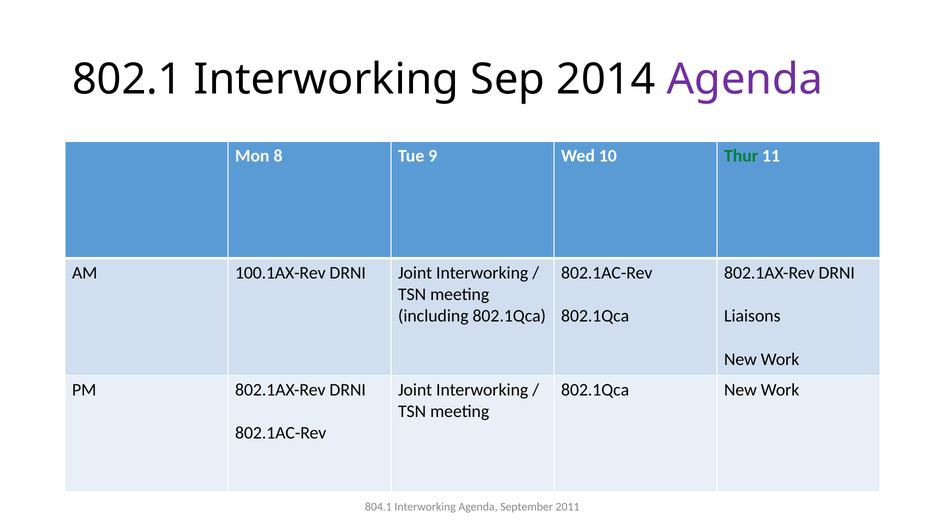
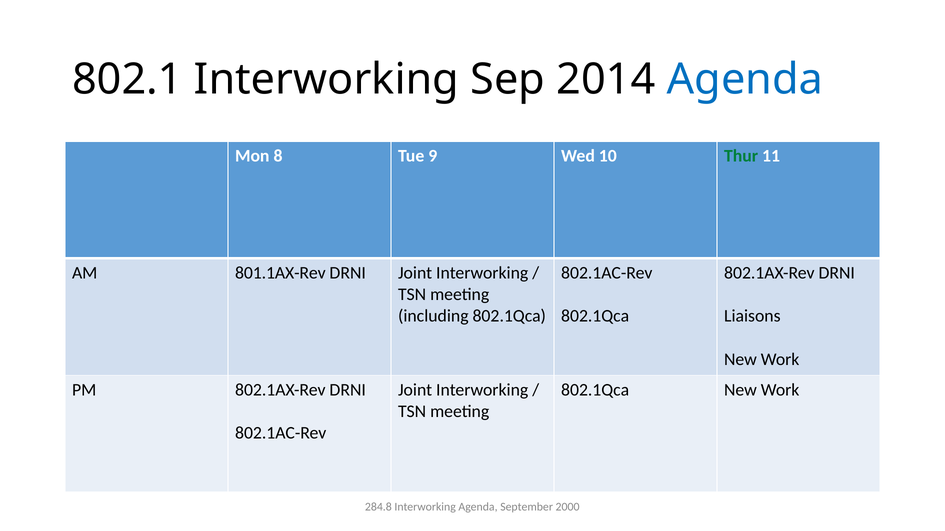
Agenda colour: purple -> blue (745, 79)
100.1AX-Rev: 100.1AX-Rev -> 801.1AX-Rev (280, 273)
804.1: 804.1 -> 284.8 (378, 508)
2011: 2011 -> 2000 (568, 508)
